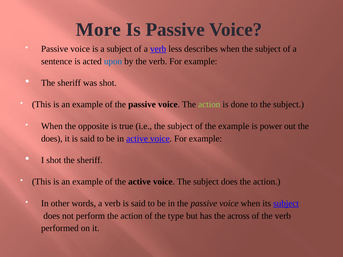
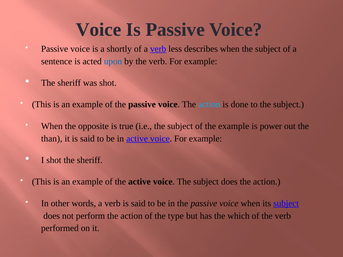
More: More -> Voice (99, 30)
a subject: subject -> shortly (119, 49)
action colour: light green -> light blue (209, 105)
does: does -> than (52, 139)
across: across -> which (239, 216)
